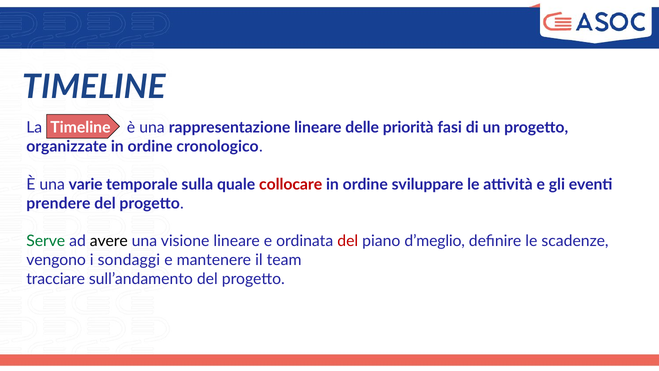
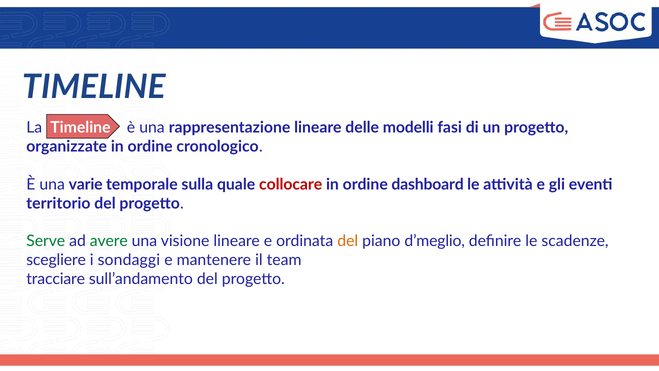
priorità: priorità -> modelli (408, 127)
sviluppare: sviluppare -> dashboard (428, 184)
prendere: prendere -> territorio (58, 203)
avere colour: black -> green (109, 241)
del colour: red -> orange (348, 241)
vengono: vengono -> scegliere (56, 260)
